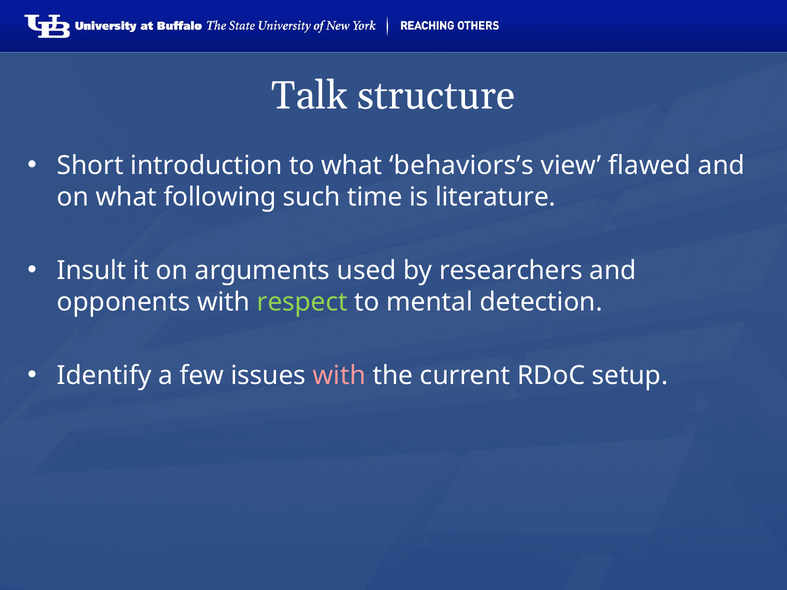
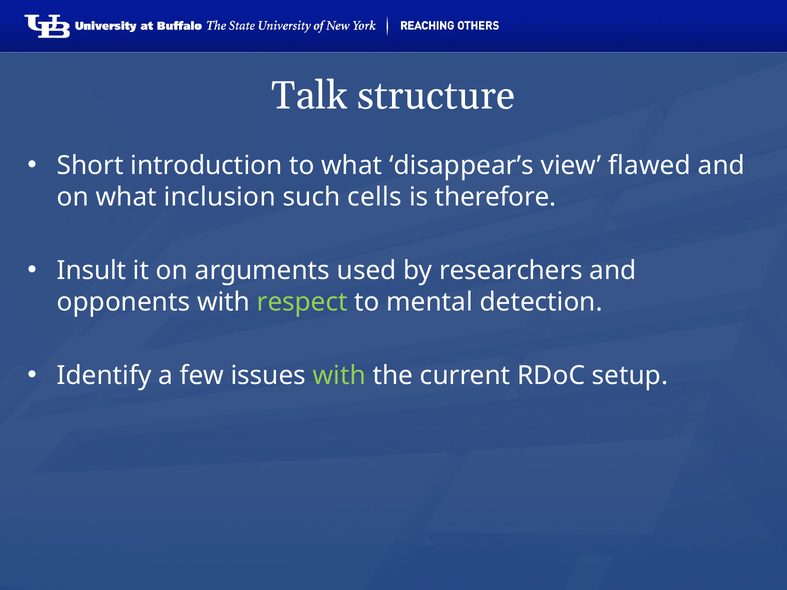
behaviors’s: behaviors’s -> disappear’s (462, 166)
following: following -> inclusion (220, 197)
time: time -> cells (375, 197)
literature: literature -> therefore (496, 197)
with colour: pink -> light green (339, 376)
